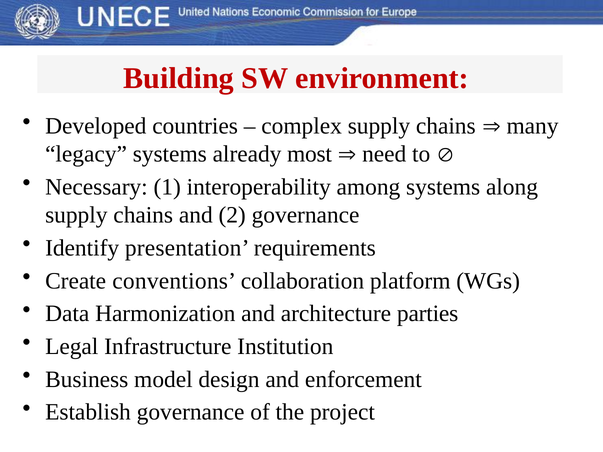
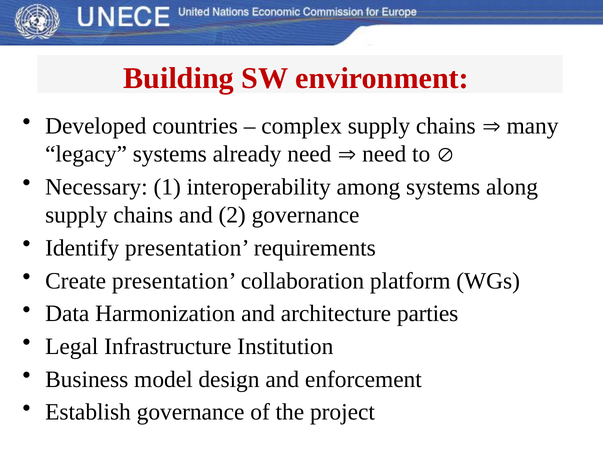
already most: most -> need (309, 154)
Create conventions: conventions -> presentation (174, 281)
